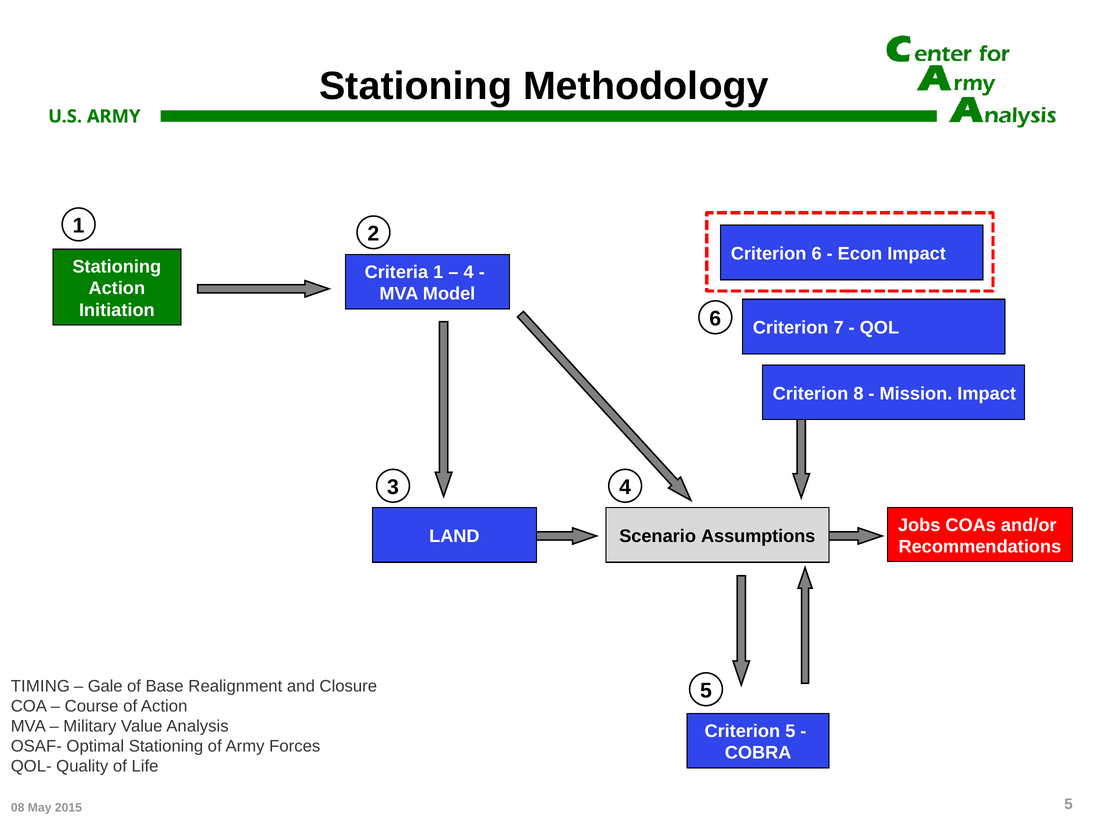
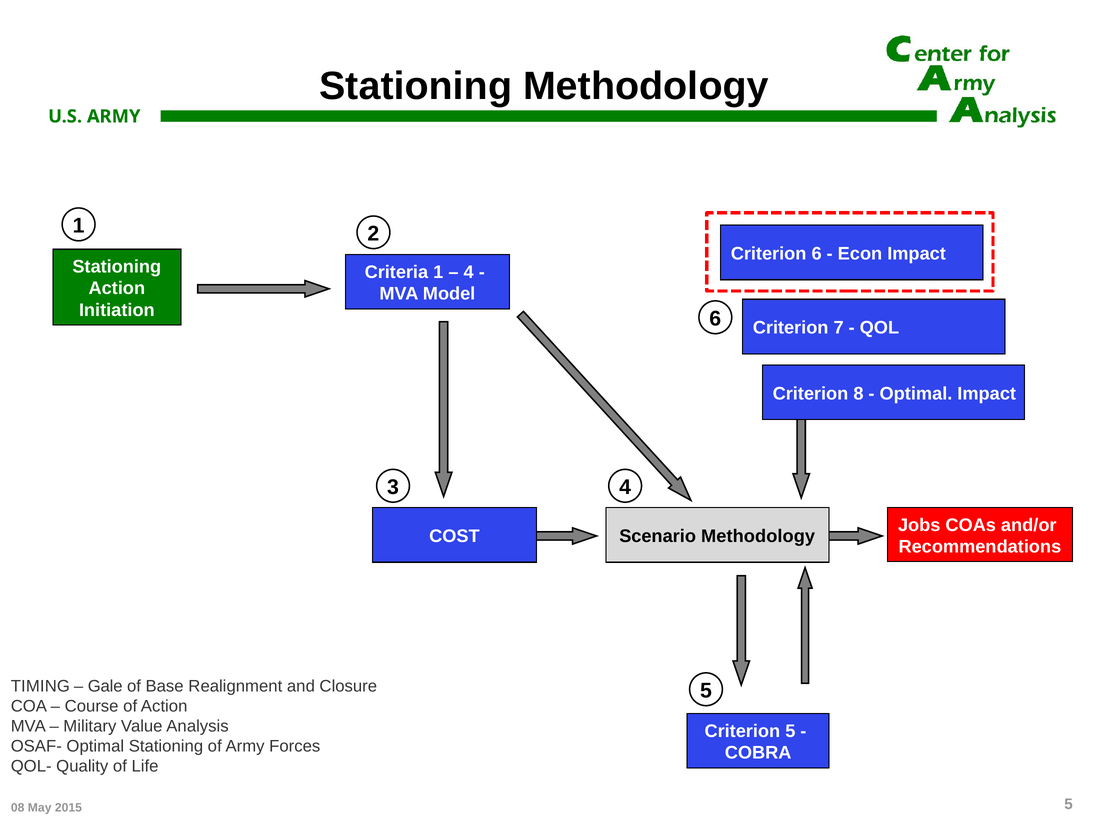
Mission: Mission -> Optimal (916, 394)
LAND: LAND -> COST (454, 536)
Scenario Assumptions: Assumptions -> Methodology (758, 536)
